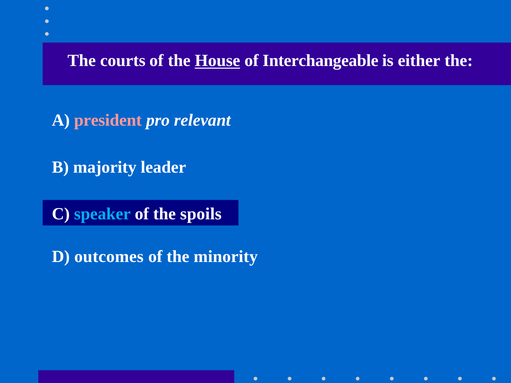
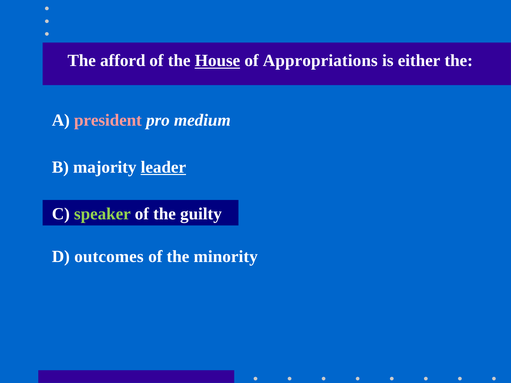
courts: courts -> afford (123, 61)
Interchangeable: Interchangeable -> Appropriations (320, 61)
relevant: relevant -> medium (202, 120)
leader underline: none -> present (163, 167)
speaker colour: light blue -> light green (102, 214)
spoils: spoils -> guilty (201, 214)
